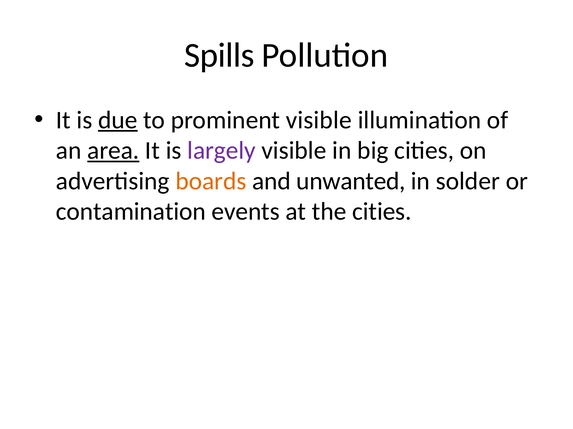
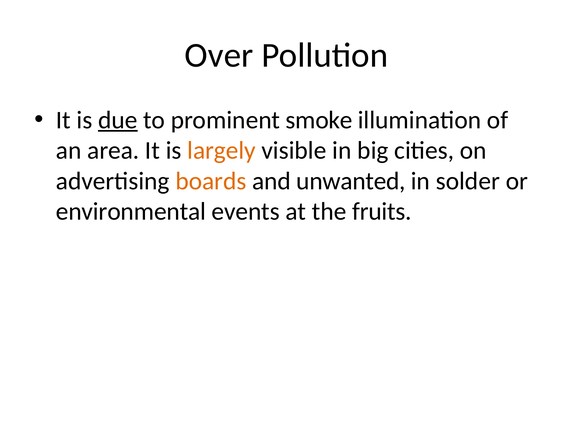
Spills: Spills -> Over (219, 55)
prominent visible: visible -> smoke (319, 120)
area underline: present -> none (113, 151)
largely colour: purple -> orange (221, 151)
contamination: contamination -> environmental (131, 212)
the cities: cities -> fruits (382, 212)
